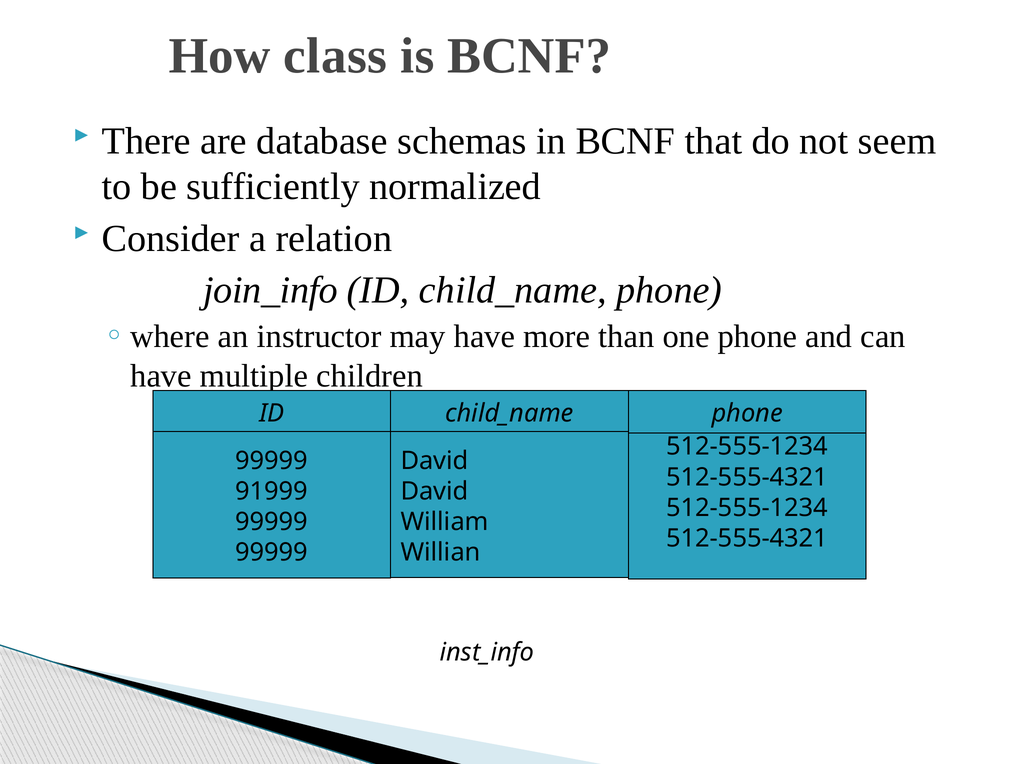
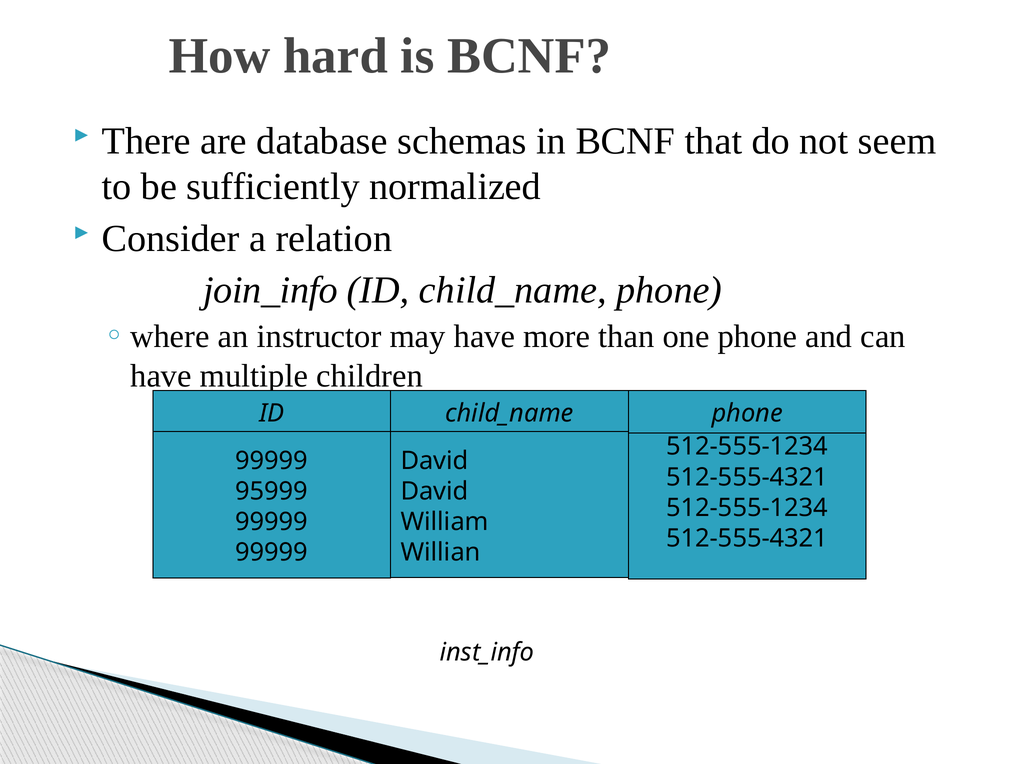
class: class -> hard (335, 56)
91999: 91999 -> 95999 (272, 491)
